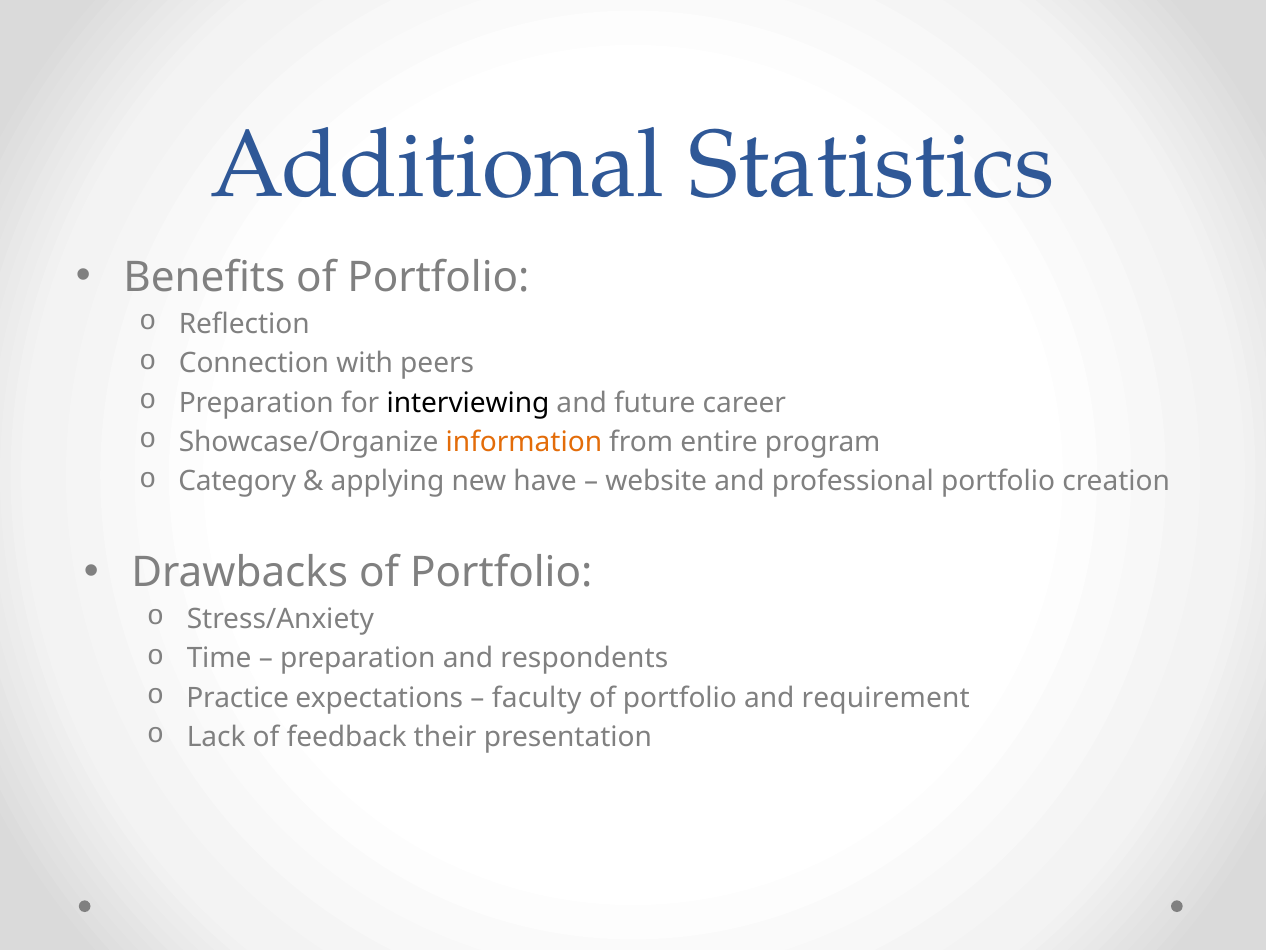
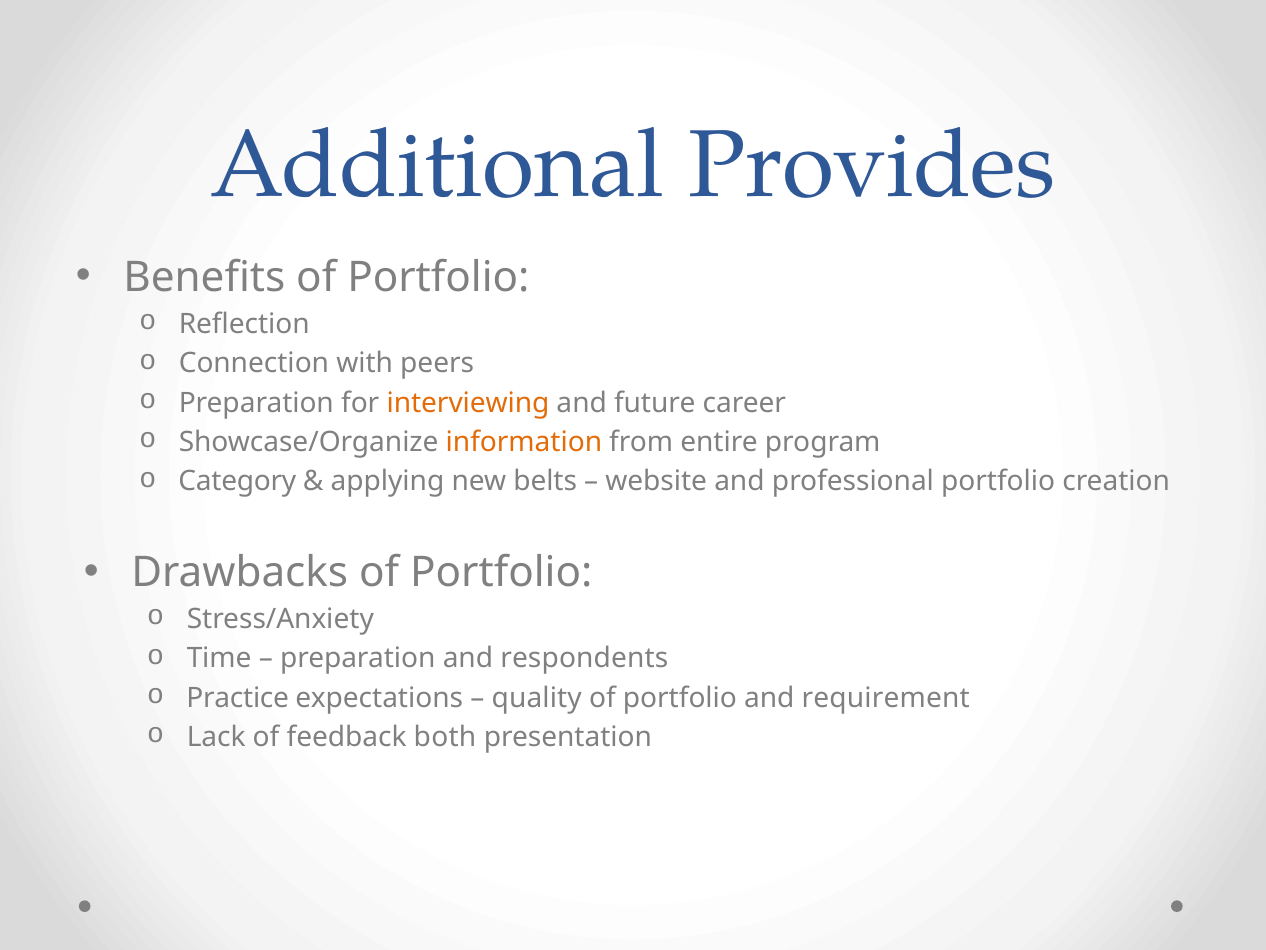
Statistics: Statistics -> Provides (872, 165)
interviewing colour: black -> orange (468, 403)
have: have -> belts (545, 481)
faculty: faculty -> quality (537, 698)
their: their -> both (445, 737)
